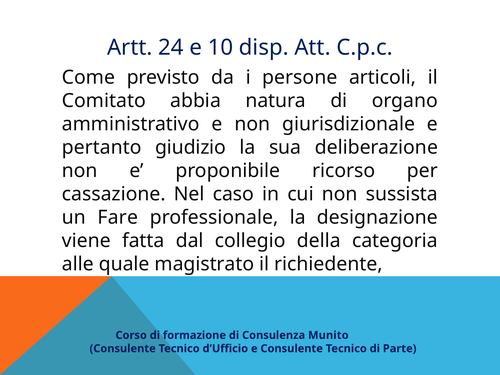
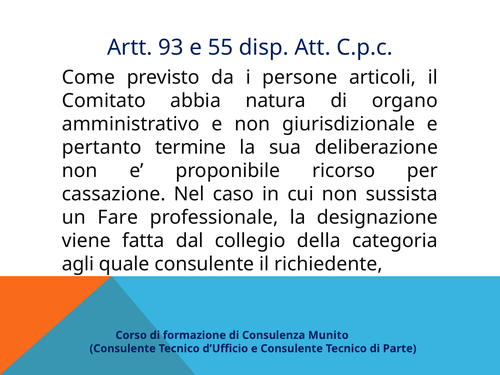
24: 24 -> 93 (171, 47)
10: 10 -> 55 (220, 47)
giudizio: giudizio -> termine (191, 147)
alle: alle -> agli (78, 264)
quale magistrato: magistrato -> consulente (204, 264)
